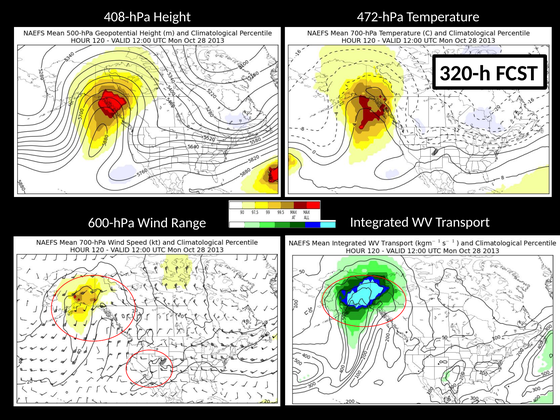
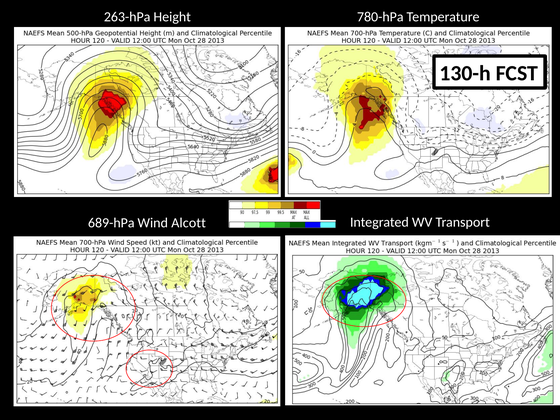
408-hPa: 408-hPa -> 263-hPa (127, 17)
472-hPa: 472-hPa -> 780-hPa (380, 17)
320-h: 320-h -> 130-h (465, 73)
600-hPa: 600-hPa -> 689-hPa (111, 223)
Range: Range -> Alcott (189, 223)
